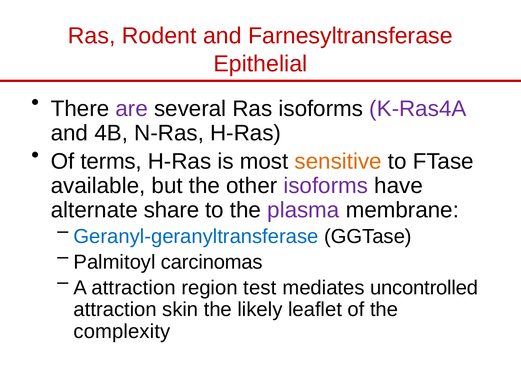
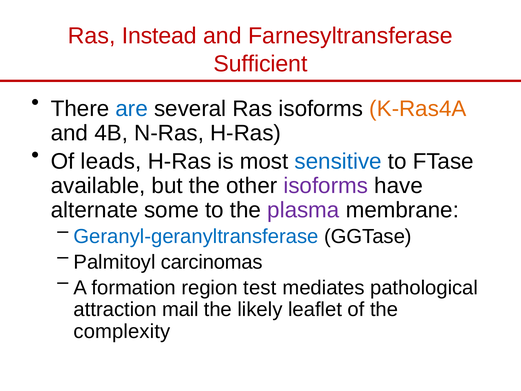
Rodent: Rodent -> Instead (159, 36)
Epithelial: Epithelial -> Sufficient (260, 64)
are colour: purple -> blue (132, 109)
K-Ras4A colour: purple -> orange (418, 109)
terms: terms -> leads (111, 161)
sensitive colour: orange -> blue (338, 161)
share: share -> some (171, 210)
A attraction: attraction -> formation (134, 287)
uncontrolled: uncontrolled -> pathological (424, 287)
skin: skin -> mail (180, 309)
